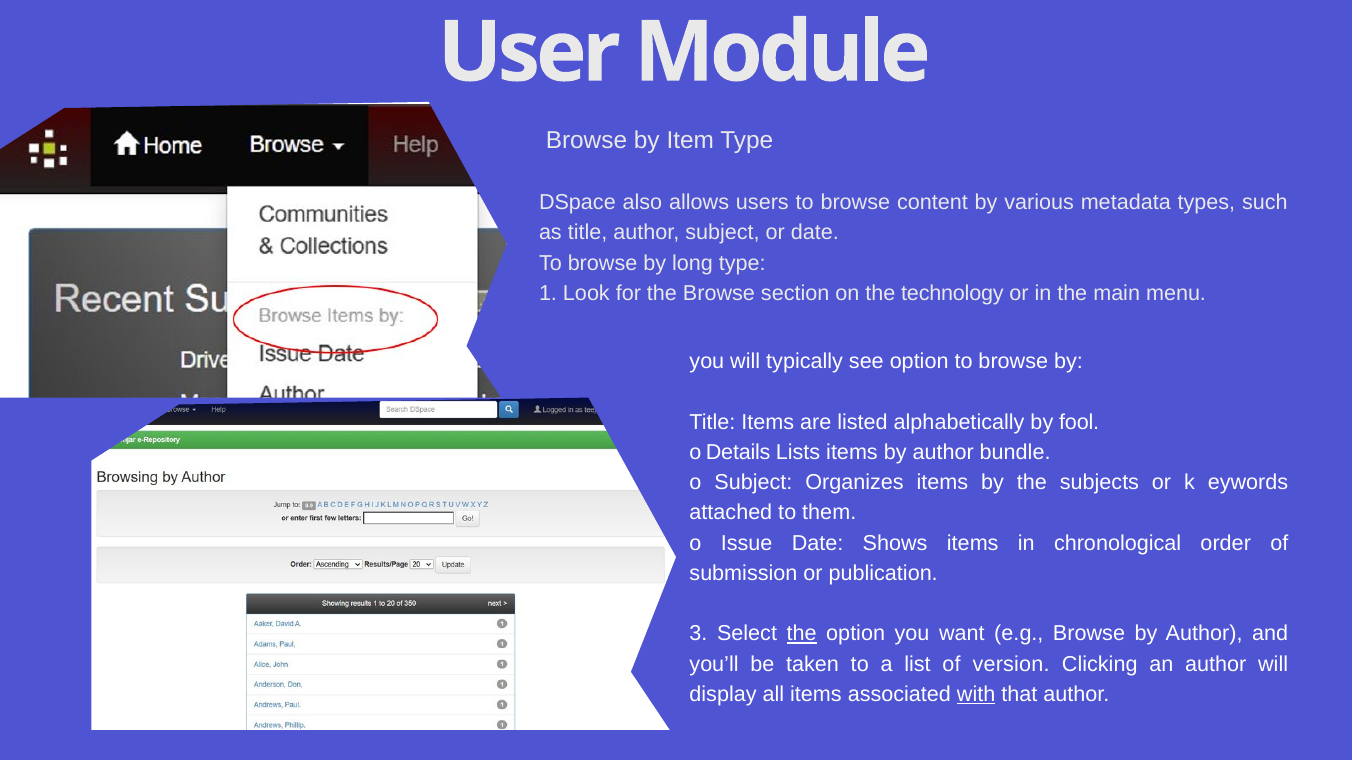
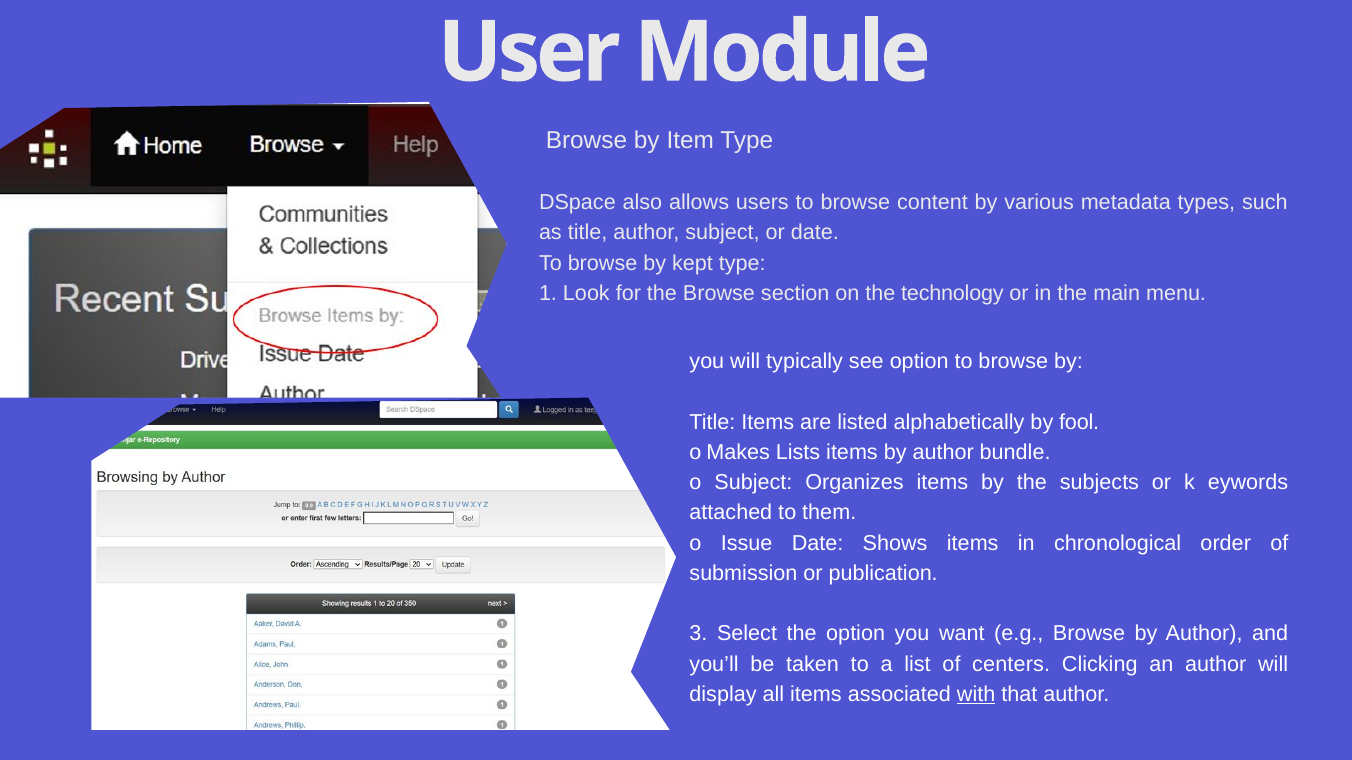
long: long -> kept (693, 263)
Details: Details -> Makes (738, 453)
the underline: present -> none (802, 634)
version: version -> centers (1011, 664)
